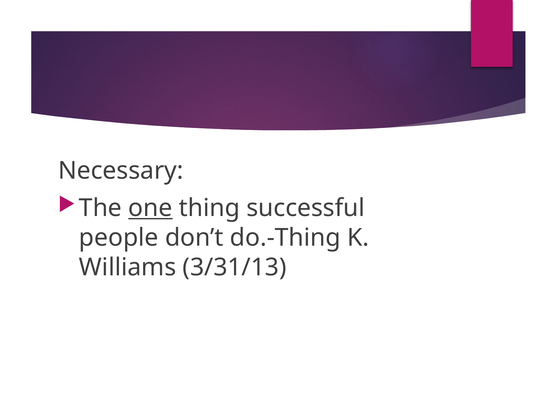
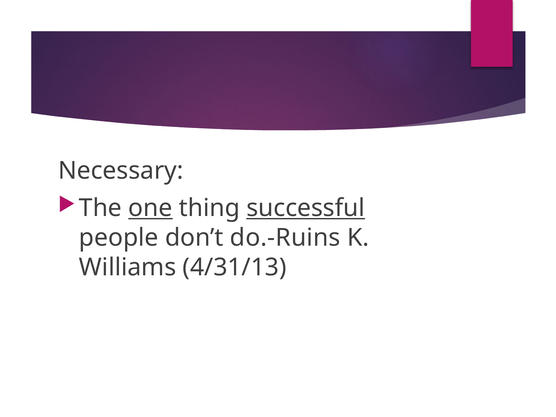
successful underline: none -> present (306, 208)
do.-Thing: do.-Thing -> do.-Ruins (285, 238)
3/31/13: 3/31/13 -> 4/31/13 (235, 267)
